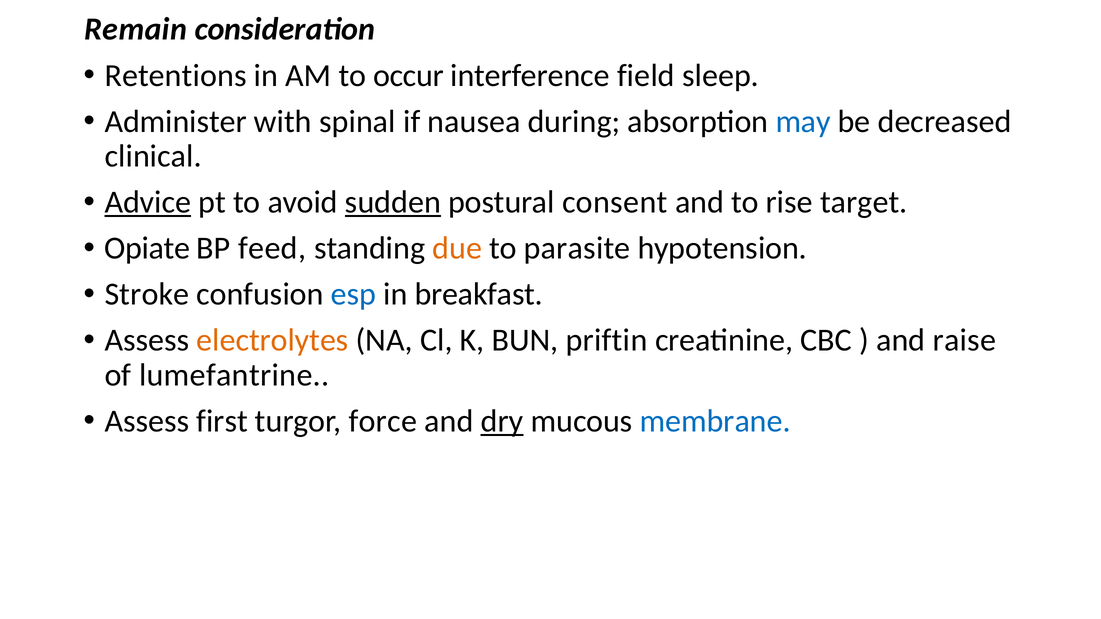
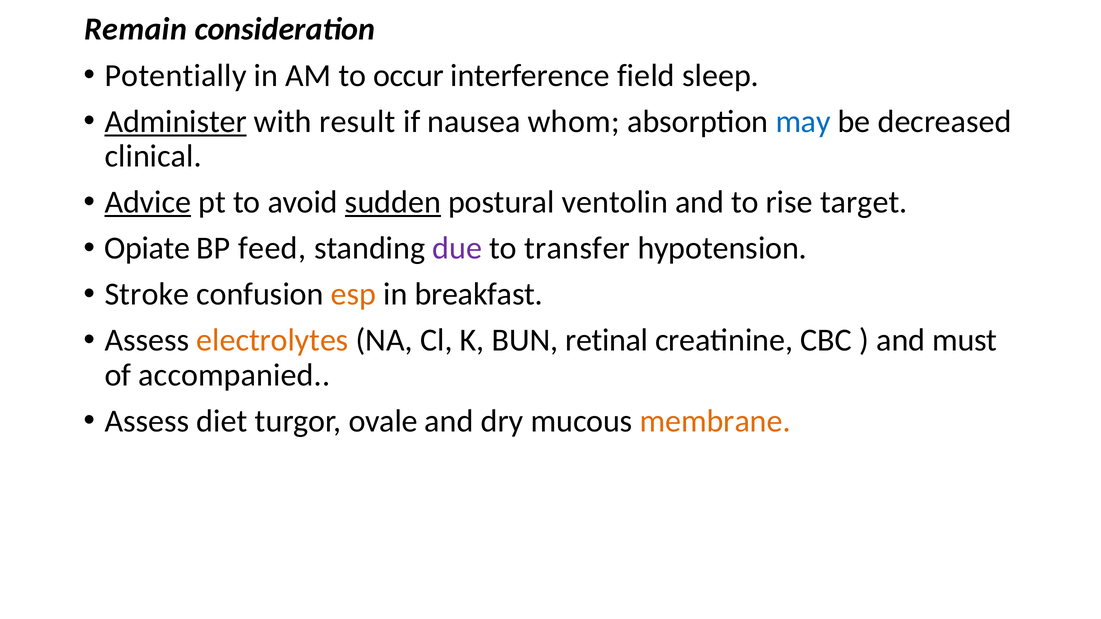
Retentions: Retentions -> Potentially (176, 75)
Administer underline: none -> present (176, 122)
spinal: spinal -> result (357, 122)
during: during -> whom (574, 122)
consent: consent -> ventolin (615, 202)
due colour: orange -> purple (457, 248)
parasite: parasite -> transfer (577, 248)
esp colour: blue -> orange (353, 294)
priftin: priftin -> retinal (607, 341)
raise: raise -> must (965, 341)
lumefantrine: lumefantrine -> accompanied (234, 375)
first: first -> diet (222, 421)
force: force -> ovale (383, 421)
dry underline: present -> none (502, 421)
membrane colour: blue -> orange (715, 421)
